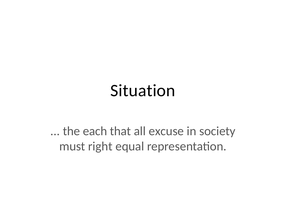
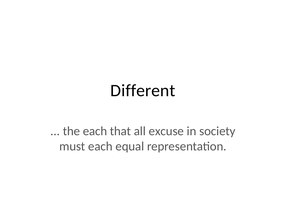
Situation: Situation -> Different (143, 91)
must right: right -> each (100, 147)
